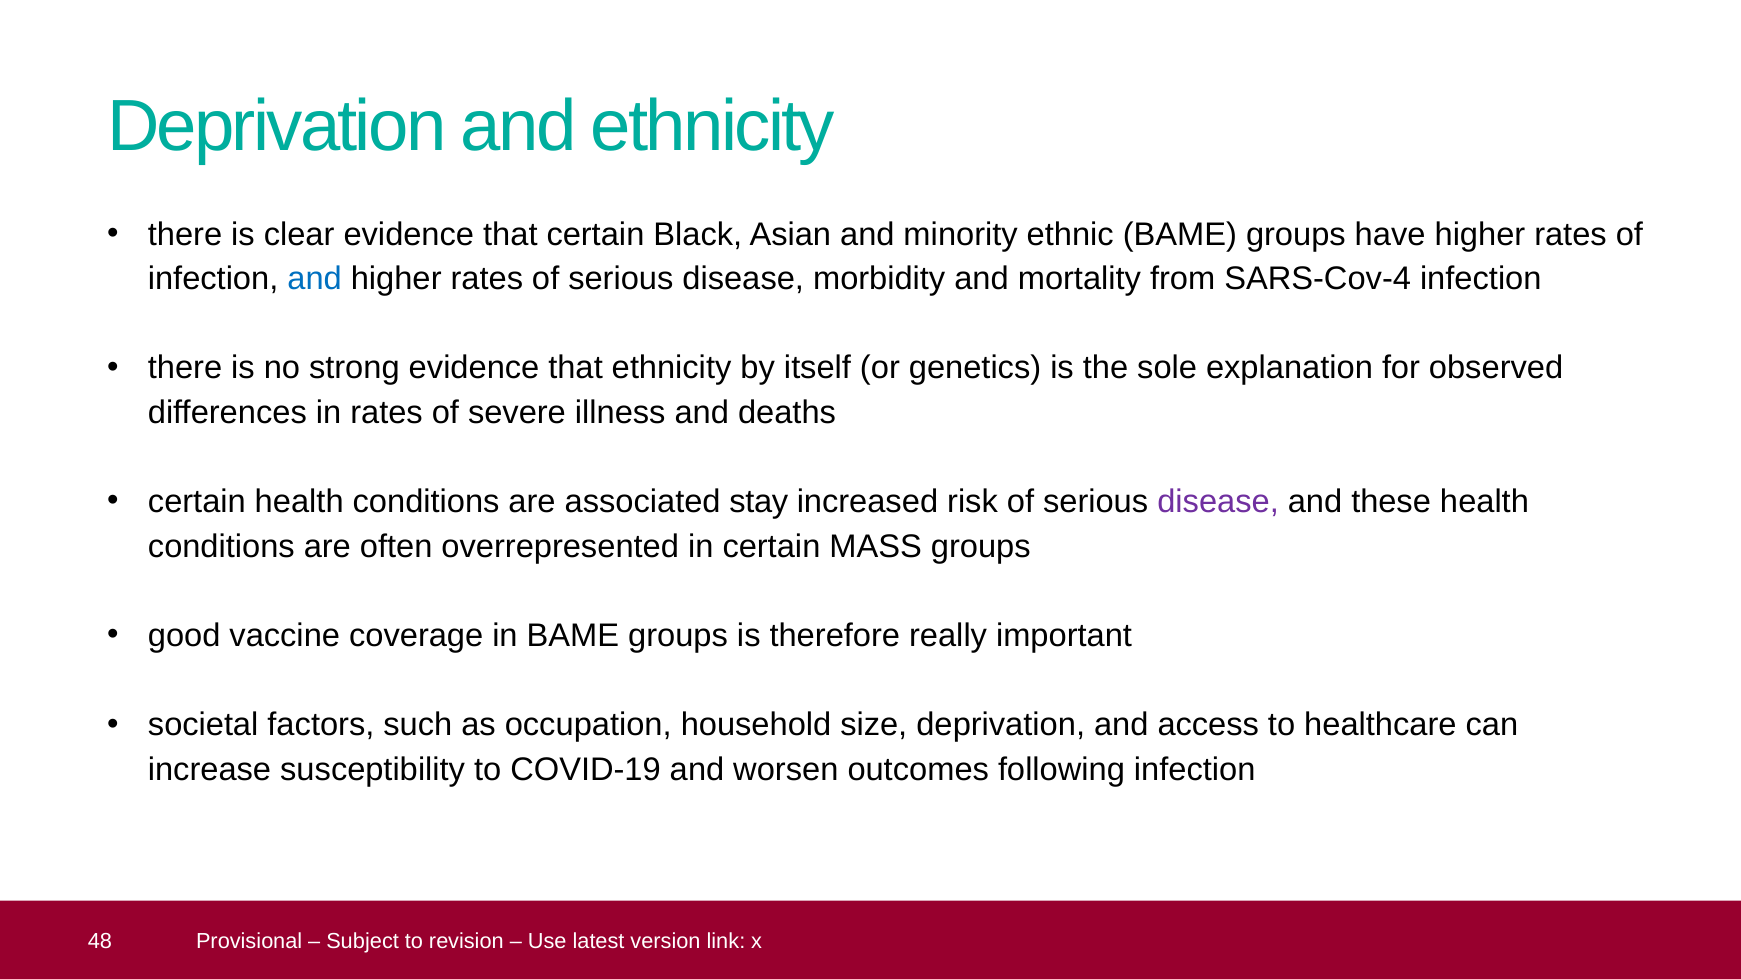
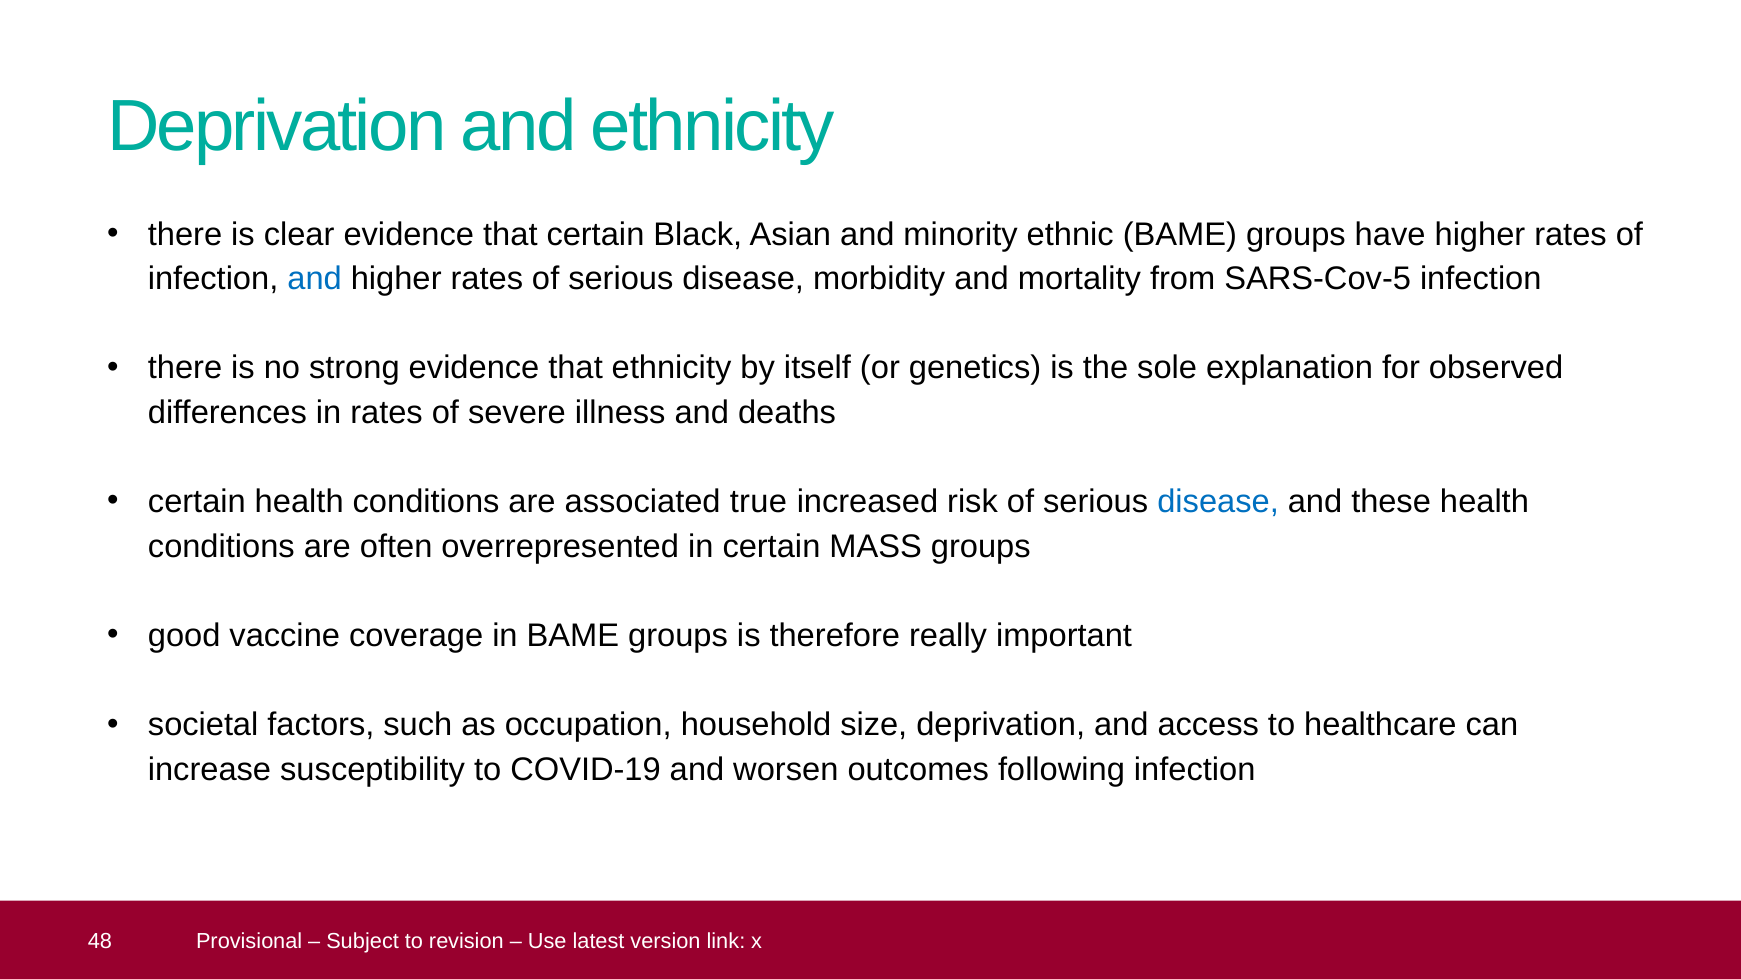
SARS-Cov-4: SARS-Cov-4 -> SARS-Cov-5 (1318, 279)
stay: stay -> true (758, 502)
disease colour: purple -> blue (1218, 502)
